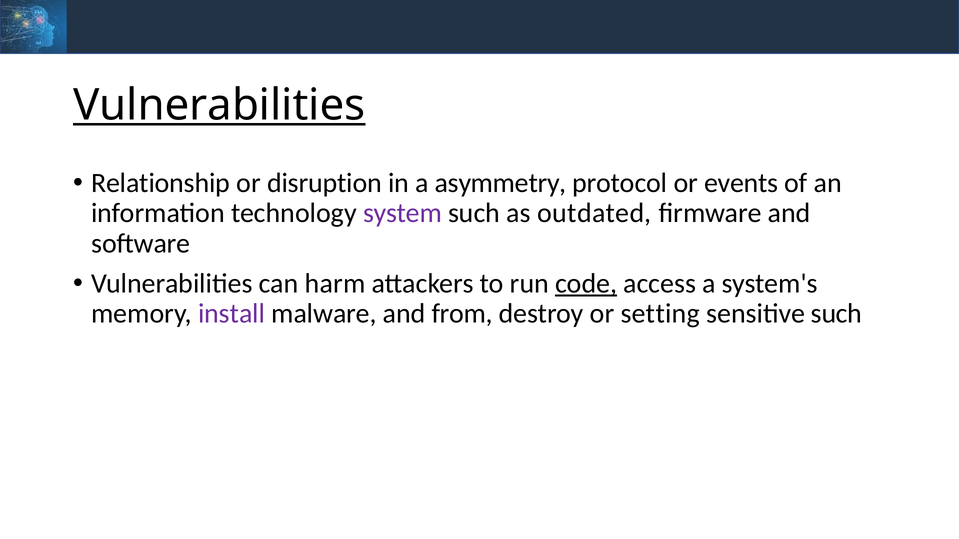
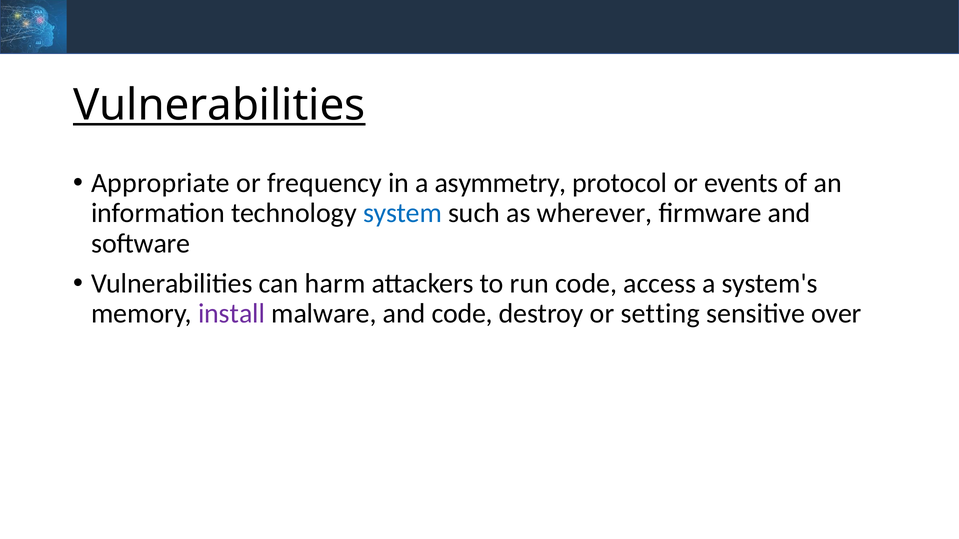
Relationship: Relationship -> Appropriate (160, 183)
disruption: disruption -> frequency (324, 183)
system colour: purple -> blue (403, 213)
outdated: outdated -> wherever (595, 213)
code underline: present -> none (586, 284)
and from: from -> code (462, 314)
sensitive such: such -> over (836, 314)
